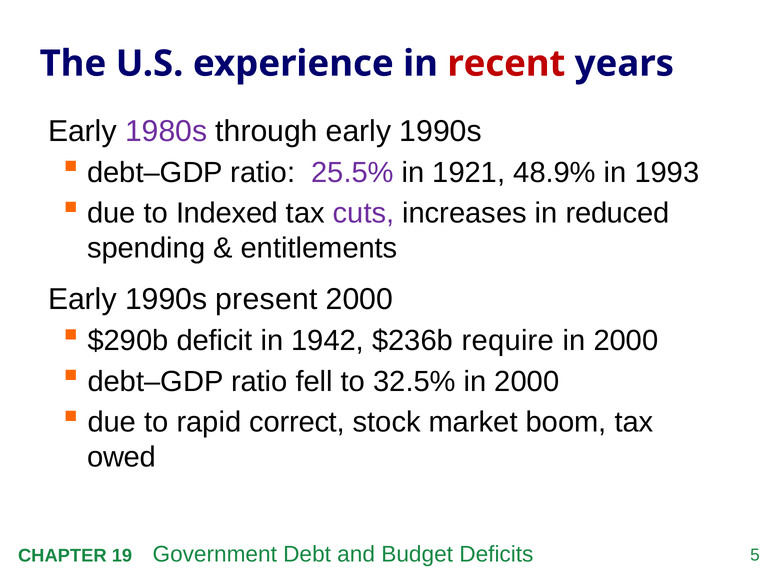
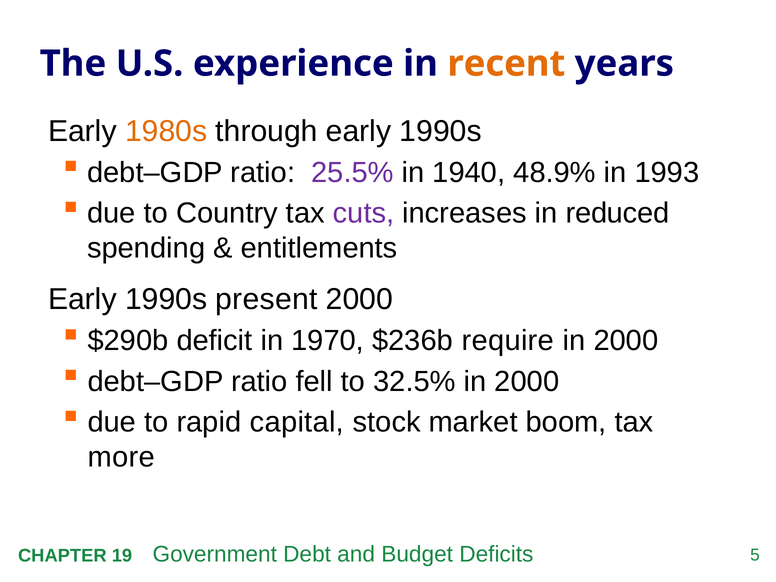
recent colour: red -> orange (506, 64)
1980s colour: purple -> orange (166, 131)
1921: 1921 -> 1940 (469, 173)
Indexed: Indexed -> Country (227, 213)
1942: 1942 -> 1970 (328, 341)
correct: correct -> capital (297, 422)
owed: owed -> more (121, 457)
